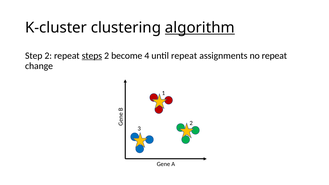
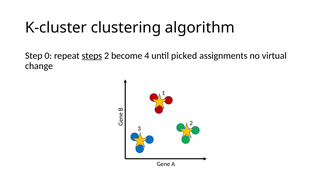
algorithm underline: present -> none (200, 28)
Step 2: 2 -> 0 (48, 56)
until repeat: repeat -> picked (184, 56)
no repeat: repeat -> virtual (274, 56)
